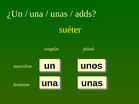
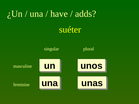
unas: unas -> have (59, 14)
